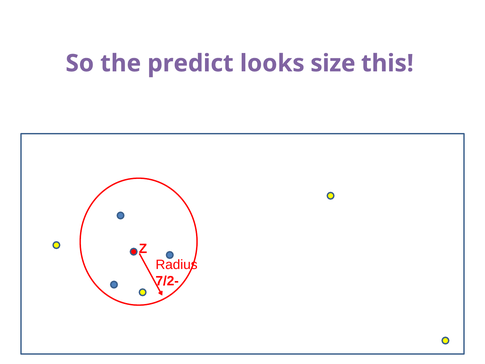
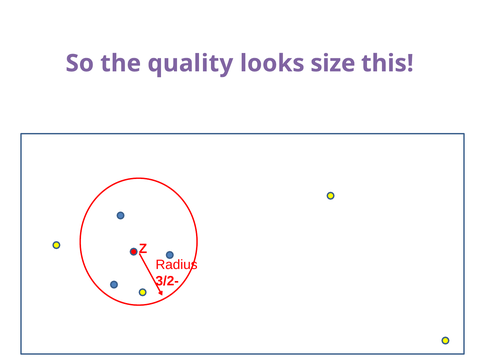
predict: predict -> quality (190, 63)
7/2-: 7/2- -> 3/2- (167, 281)
